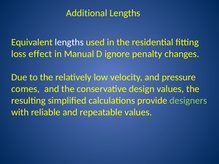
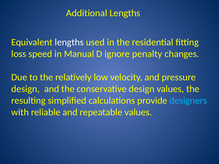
effect: effect -> speed (40, 54)
comes: comes -> design (26, 89)
designers colour: light green -> light blue (188, 101)
